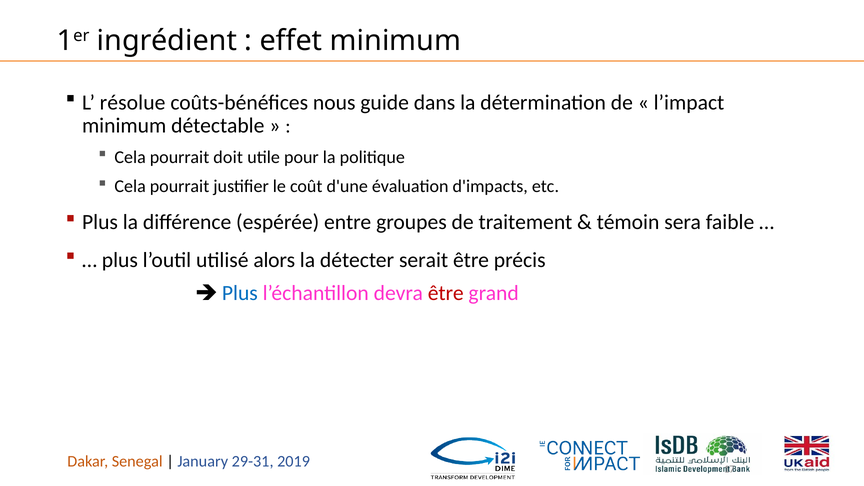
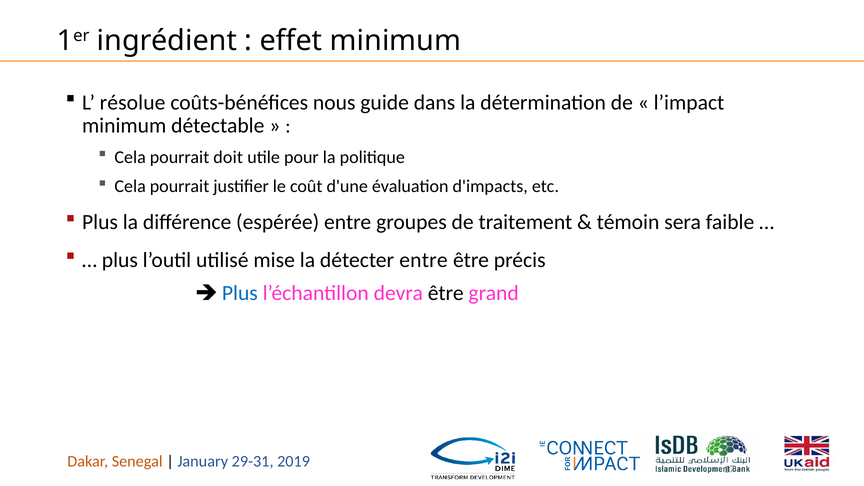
alors: alors -> mise (274, 260)
détecter serait: serait -> entre (423, 260)
être colour: red -> black (446, 293)
